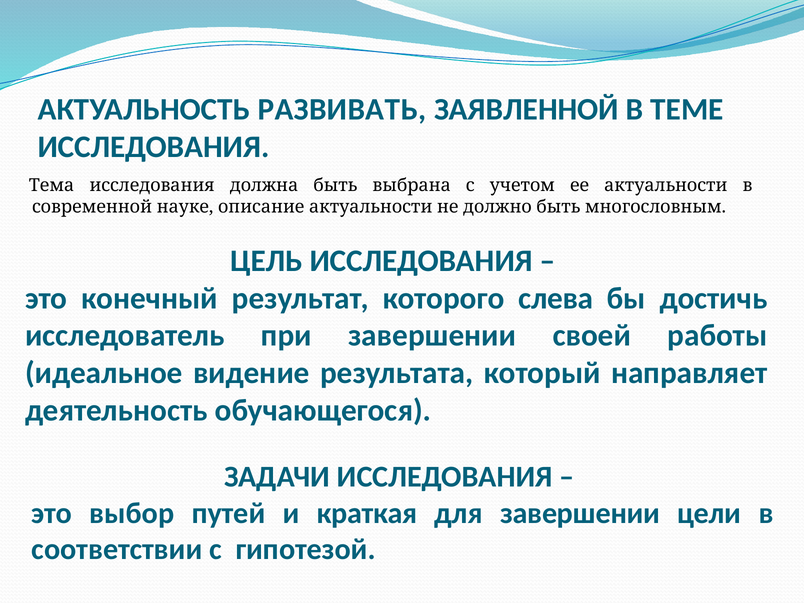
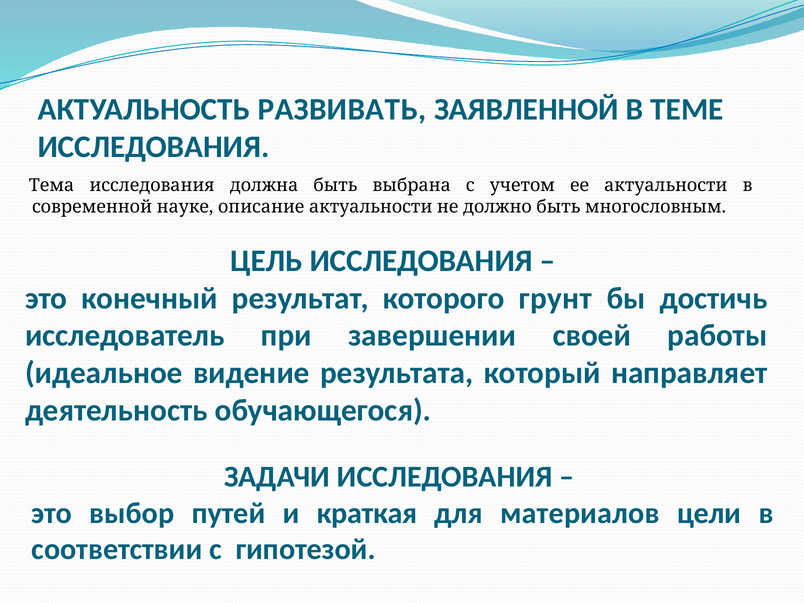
слева: слева -> грунт (555, 298)
для завершении: завершении -> материалов (580, 513)
